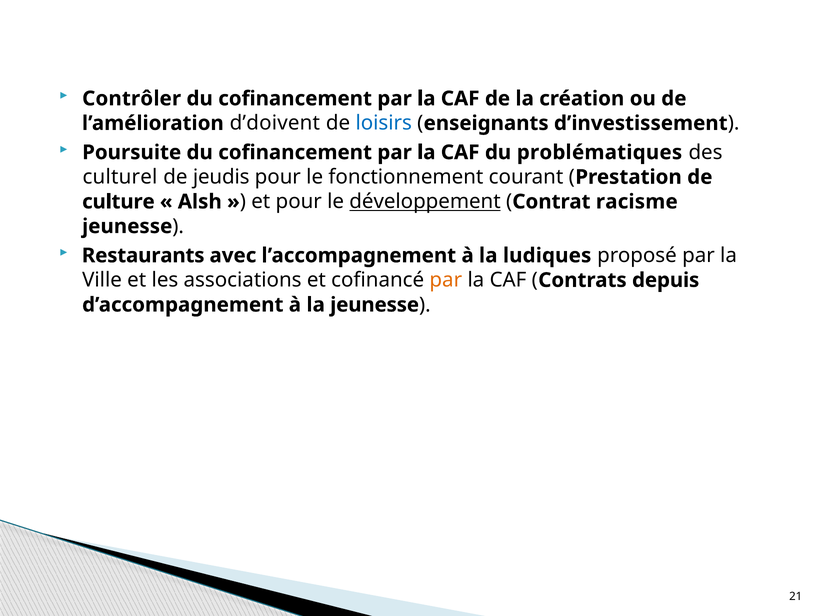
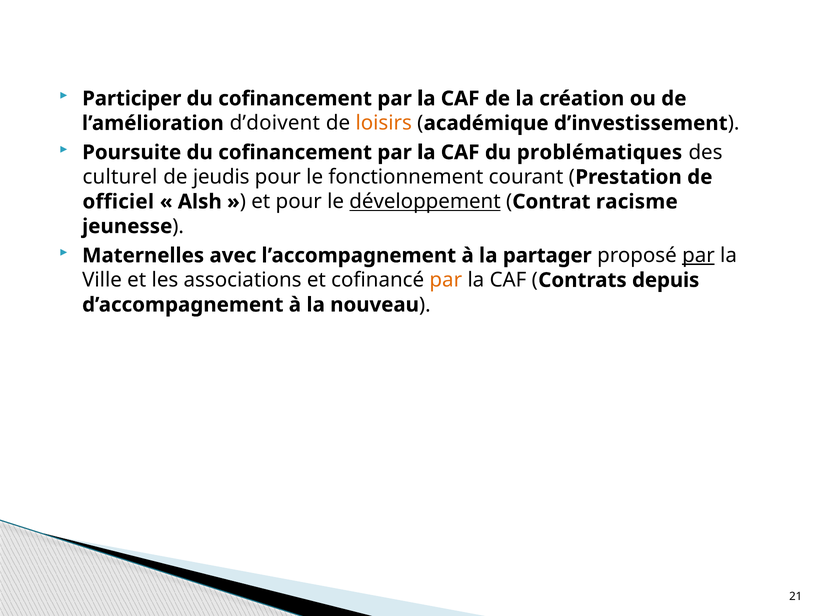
Contrôler: Contrôler -> Participer (132, 99)
loisirs colour: blue -> orange (384, 123)
enseignants: enseignants -> académique (486, 123)
culture: culture -> officiel (118, 202)
Restaurants: Restaurants -> Maternelles (143, 256)
ludiques: ludiques -> partager (547, 256)
par underline: none -> present (698, 256)
la jeunesse: jeunesse -> nouveau (375, 305)
